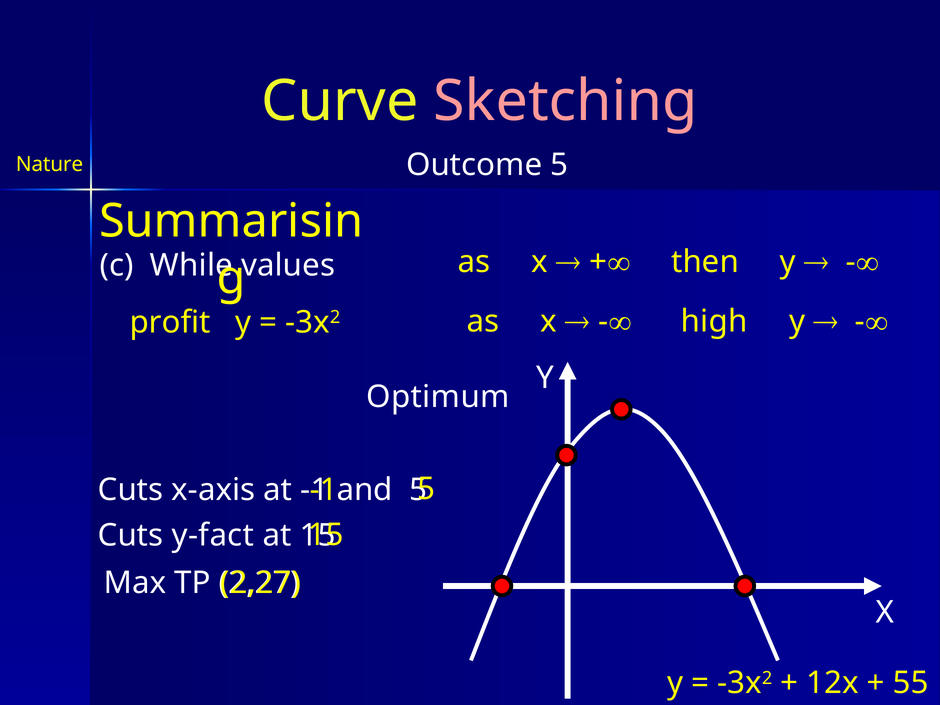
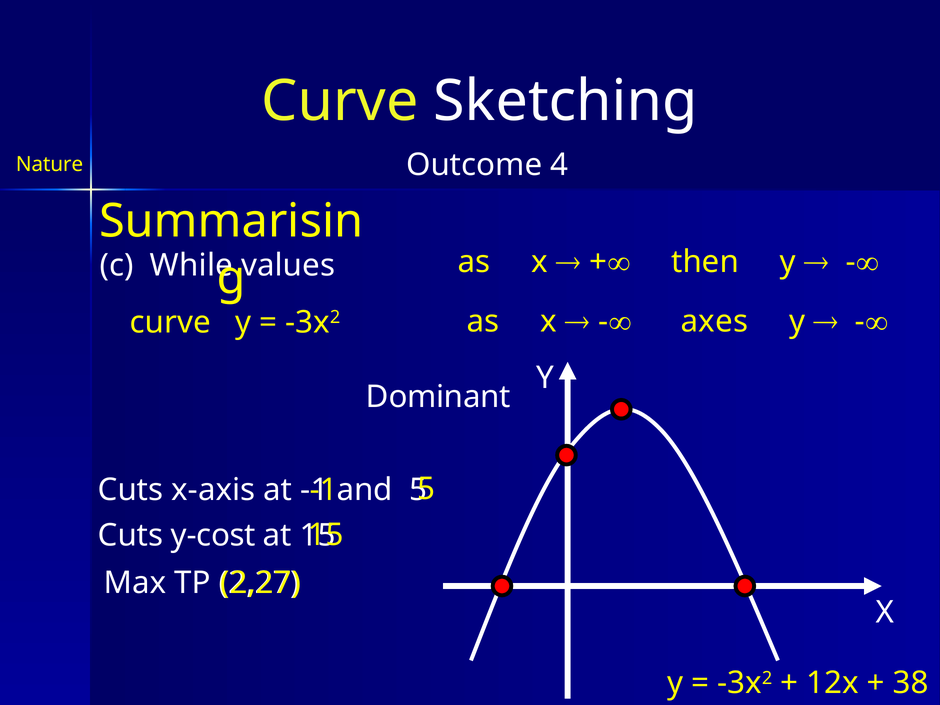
Sketching colour: pink -> white (565, 101)
Outcome 5: 5 -> 4 (559, 165)
high: high -> axes (714, 321)
profit: profit -> curve (170, 322)
Optimum: Optimum -> Dominant (438, 397)
y-fact: y-fact -> y-cost (213, 535)
55: 55 -> 38 (911, 683)
